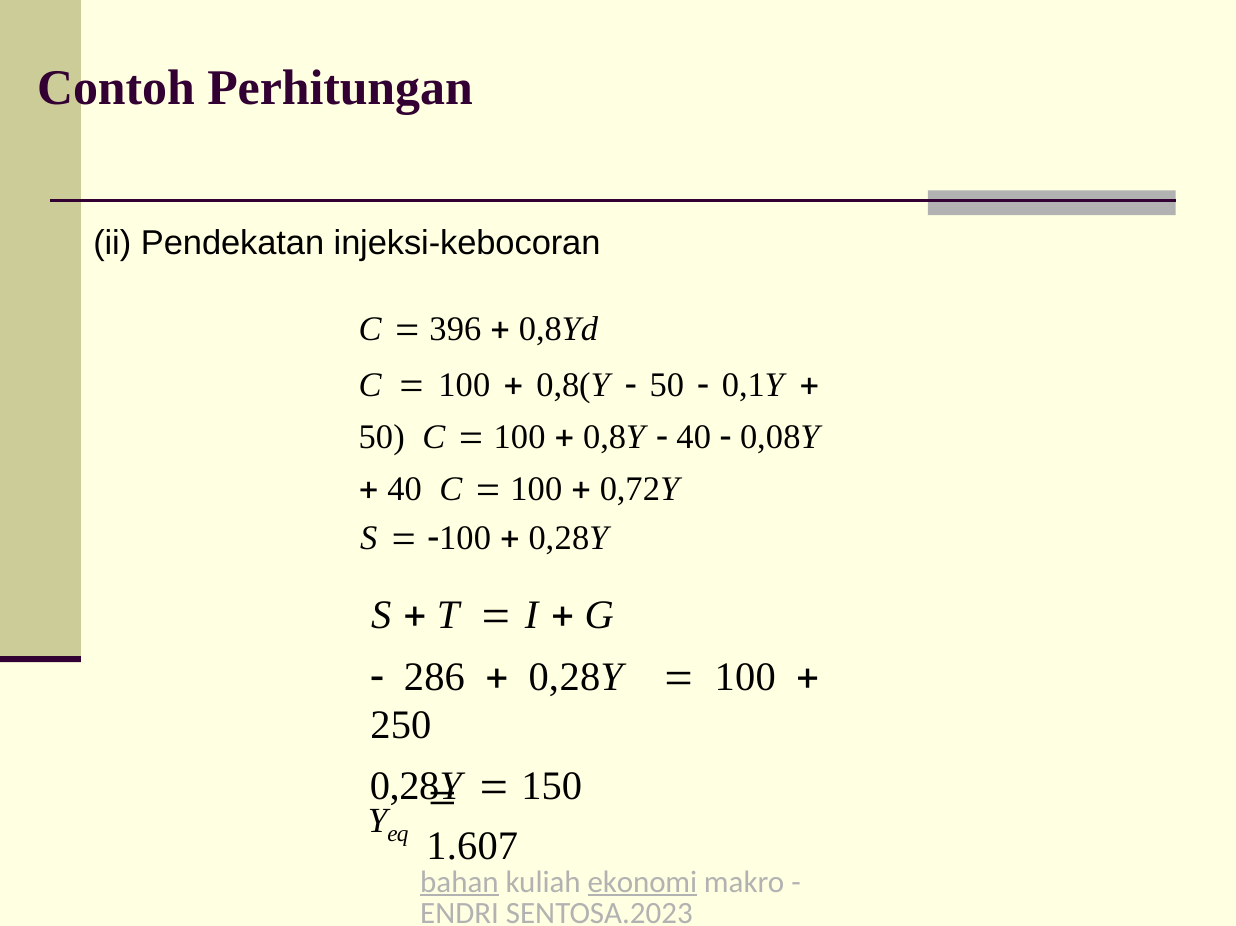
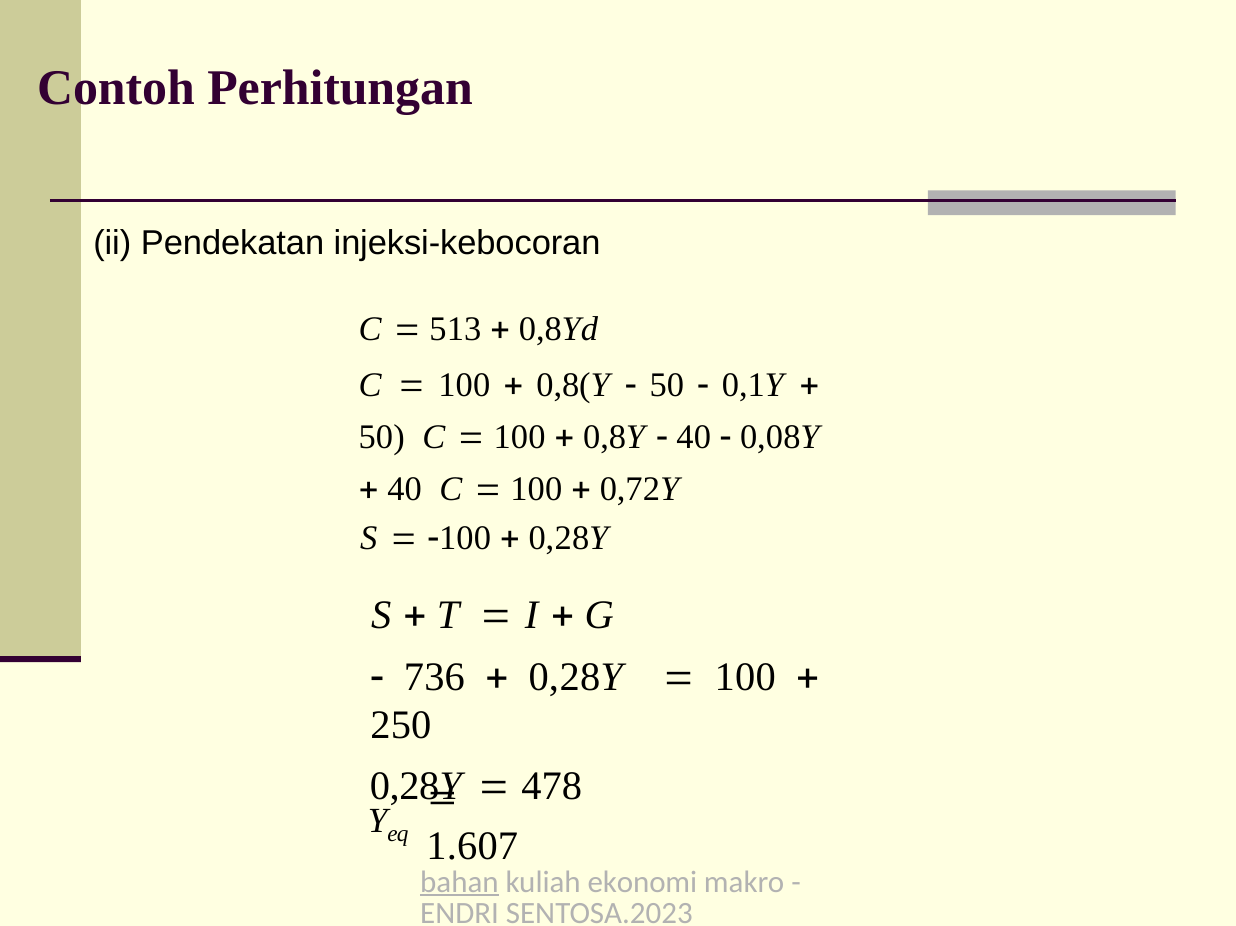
396: 396 -> 513 (455, 329)
286: 286 -> 736 (434, 677)
150: 150 -> 478 (552, 787)
ekonomi underline: present -> none (642, 882)
